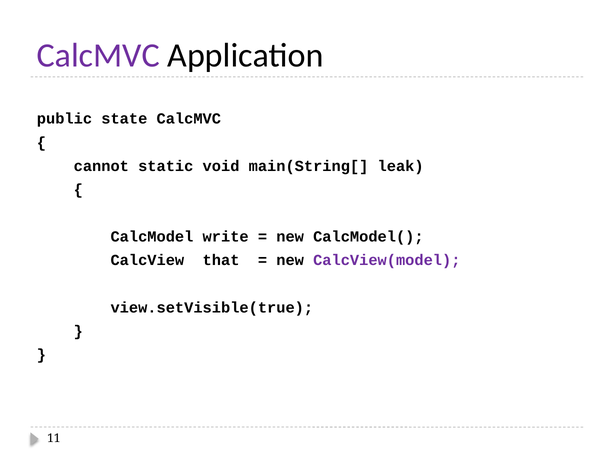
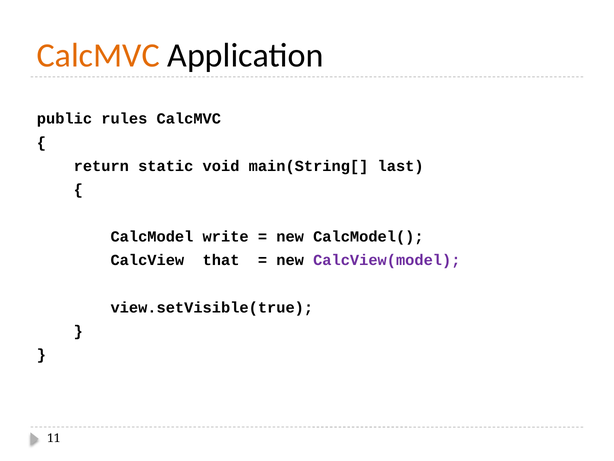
CalcMVC colour: purple -> orange (98, 56)
state: state -> rules (124, 119)
cannot: cannot -> return (101, 166)
leak: leak -> last (401, 166)
